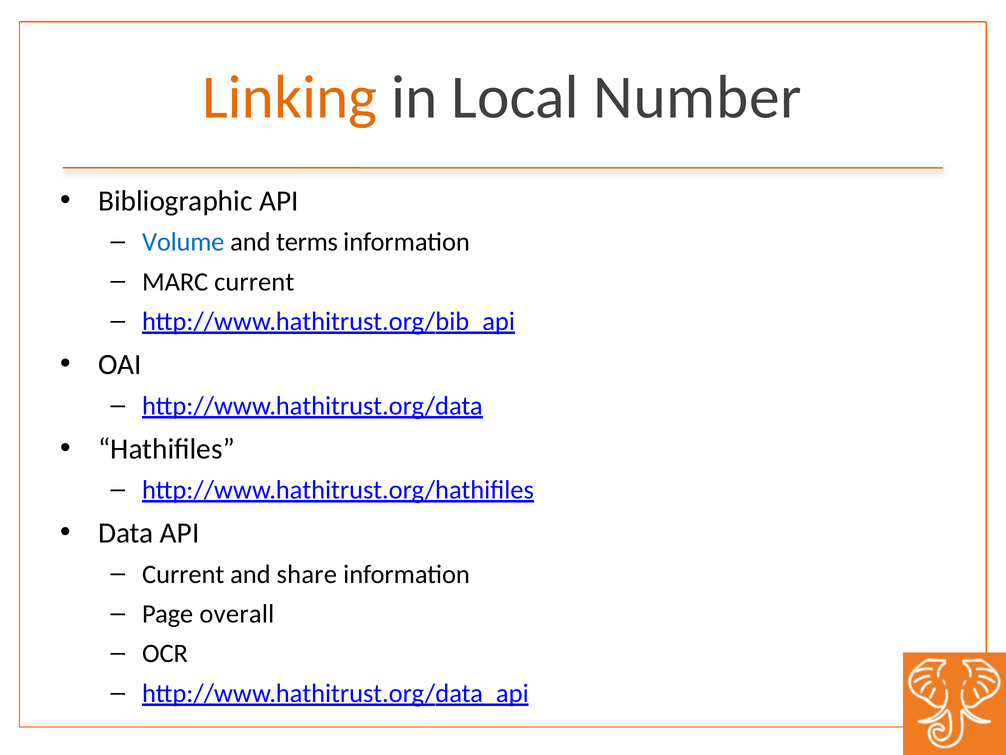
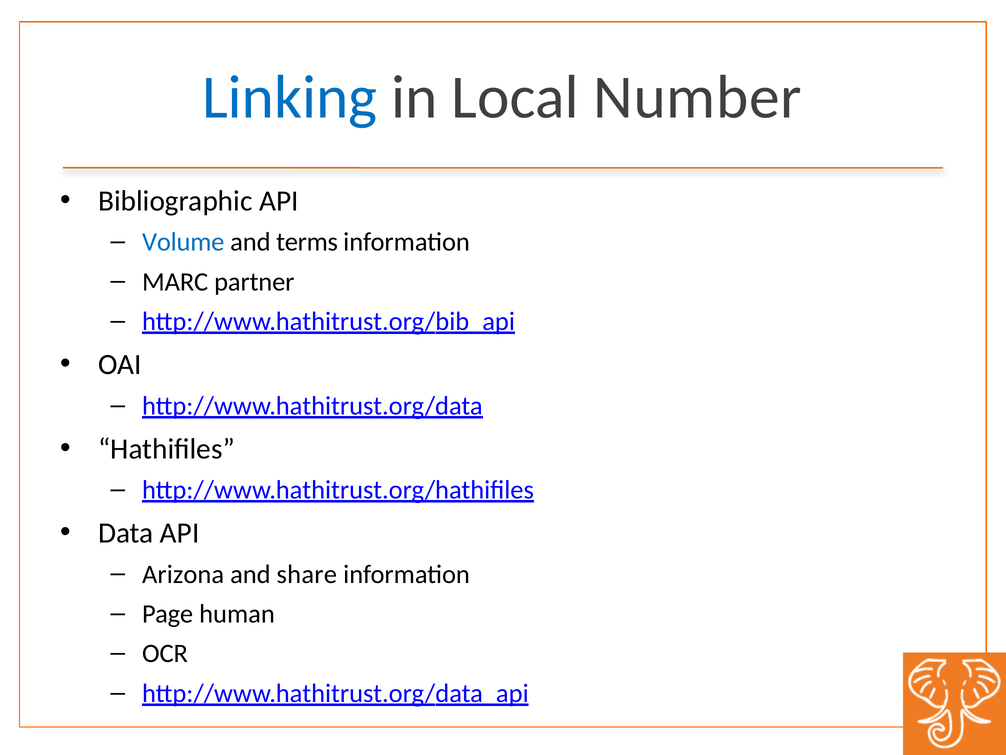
Linking colour: orange -> blue (290, 97)
MARC current: current -> partner (254, 282)
Current: Current -> Arizona (183, 574)
overall: overall -> human (237, 614)
